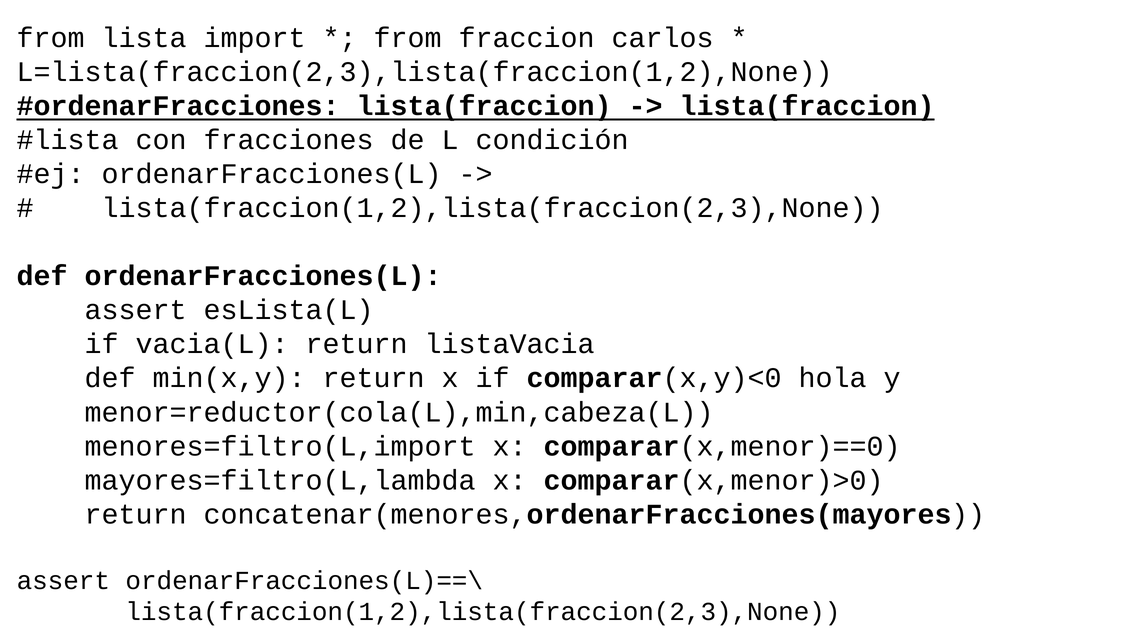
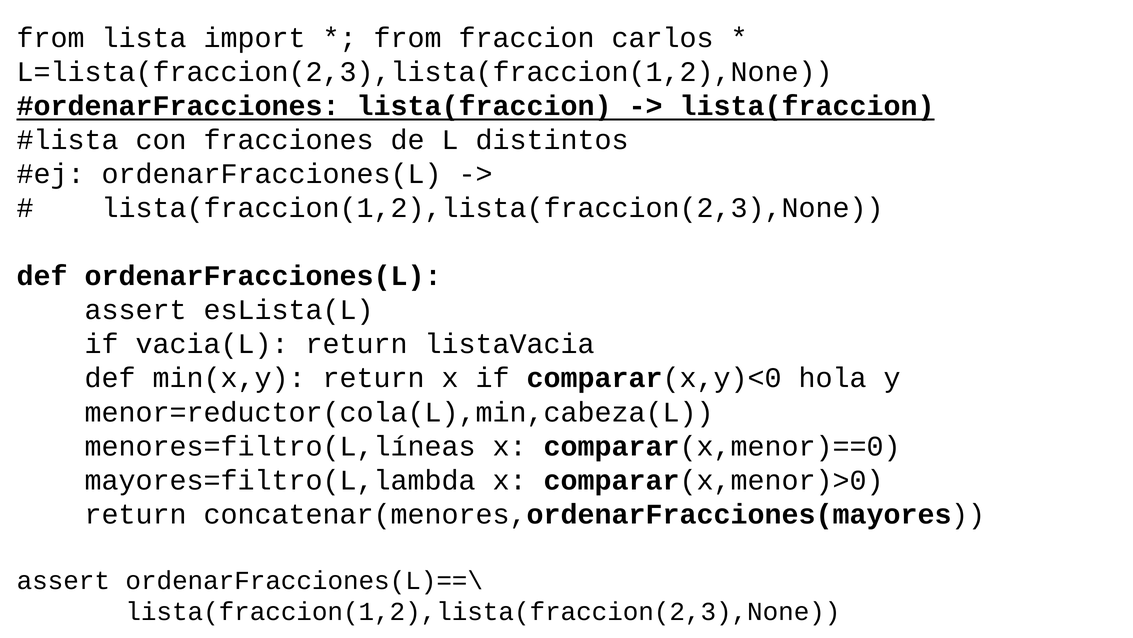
condición: condición -> distintos (552, 140)
menores=filtro(L,import: menores=filtro(L,import -> menores=filtro(L,líneas (280, 446)
